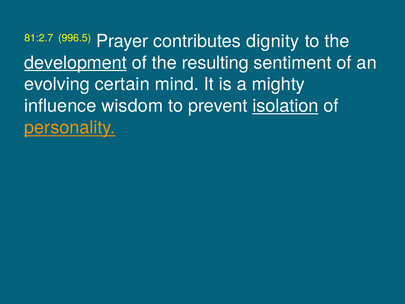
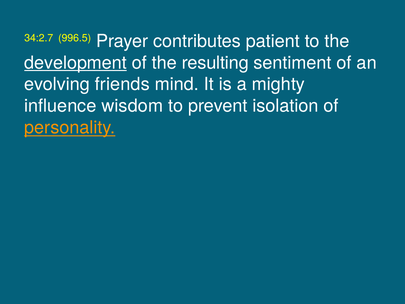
81:2.7: 81:2.7 -> 34:2.7 (39, 38)
dignity: dignity -> patient (273, 41)
certain: certain -> friends (122, 84)
isolation underline: present -> none (285, 106)
